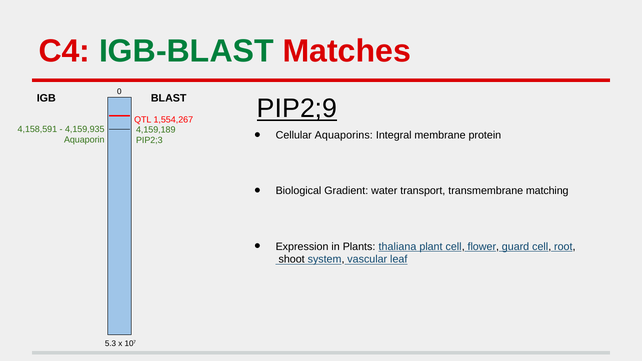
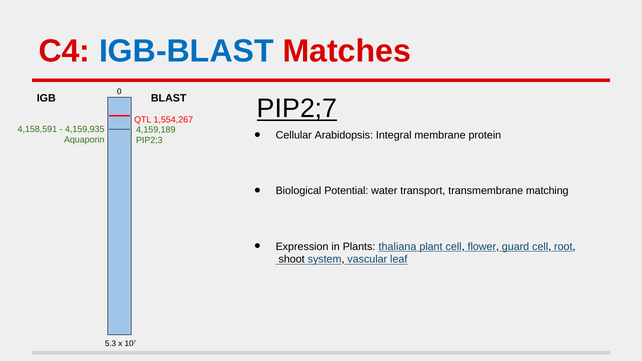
IGB-BLAST colour: green -> blue (186, 51)
PIP2;9: PIP2;9 -> PIP2;7 (297, 109)
Aquaporins: Aquaporins -> Arabidopsis (344, 135)
Gradient: Gradient -> Potential (346, 191)
